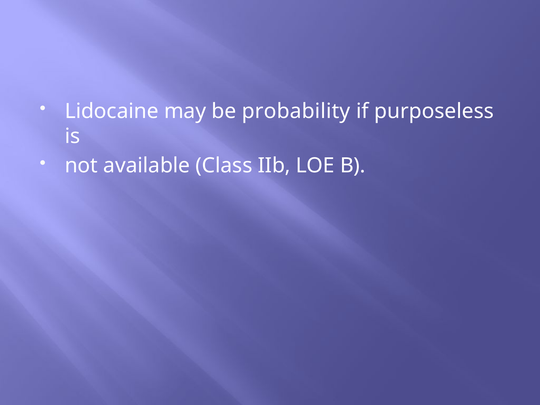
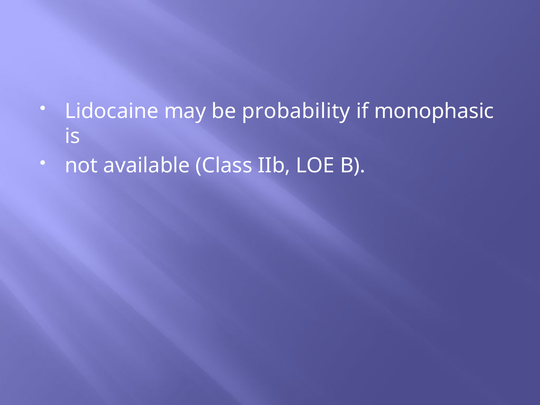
purposeless: purposeless -> monophasic (434, 111)
